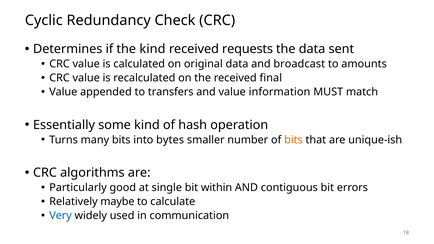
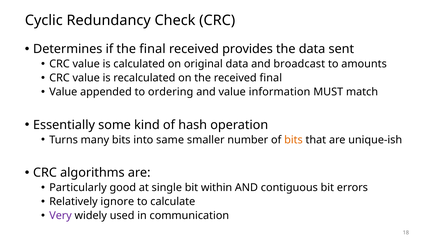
the kind: kind -> final (152, 49)
requests: requests -> provides (248, 49)
transfers: transfers -> ordering (171, 92)
bytes: bytes -> same (170, 140)
maybe: maybe -> ignore (117, 202)
Very colour: blue -> purple (61, 216)
